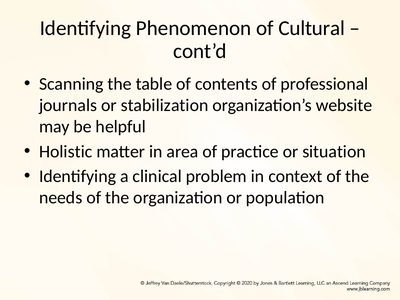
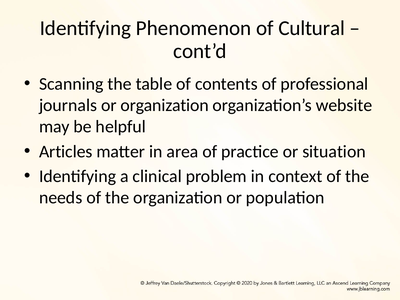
or stabilization: stabilization -> organization (165, 105)
Holistic: Holistic -> Articles (66, 151)
